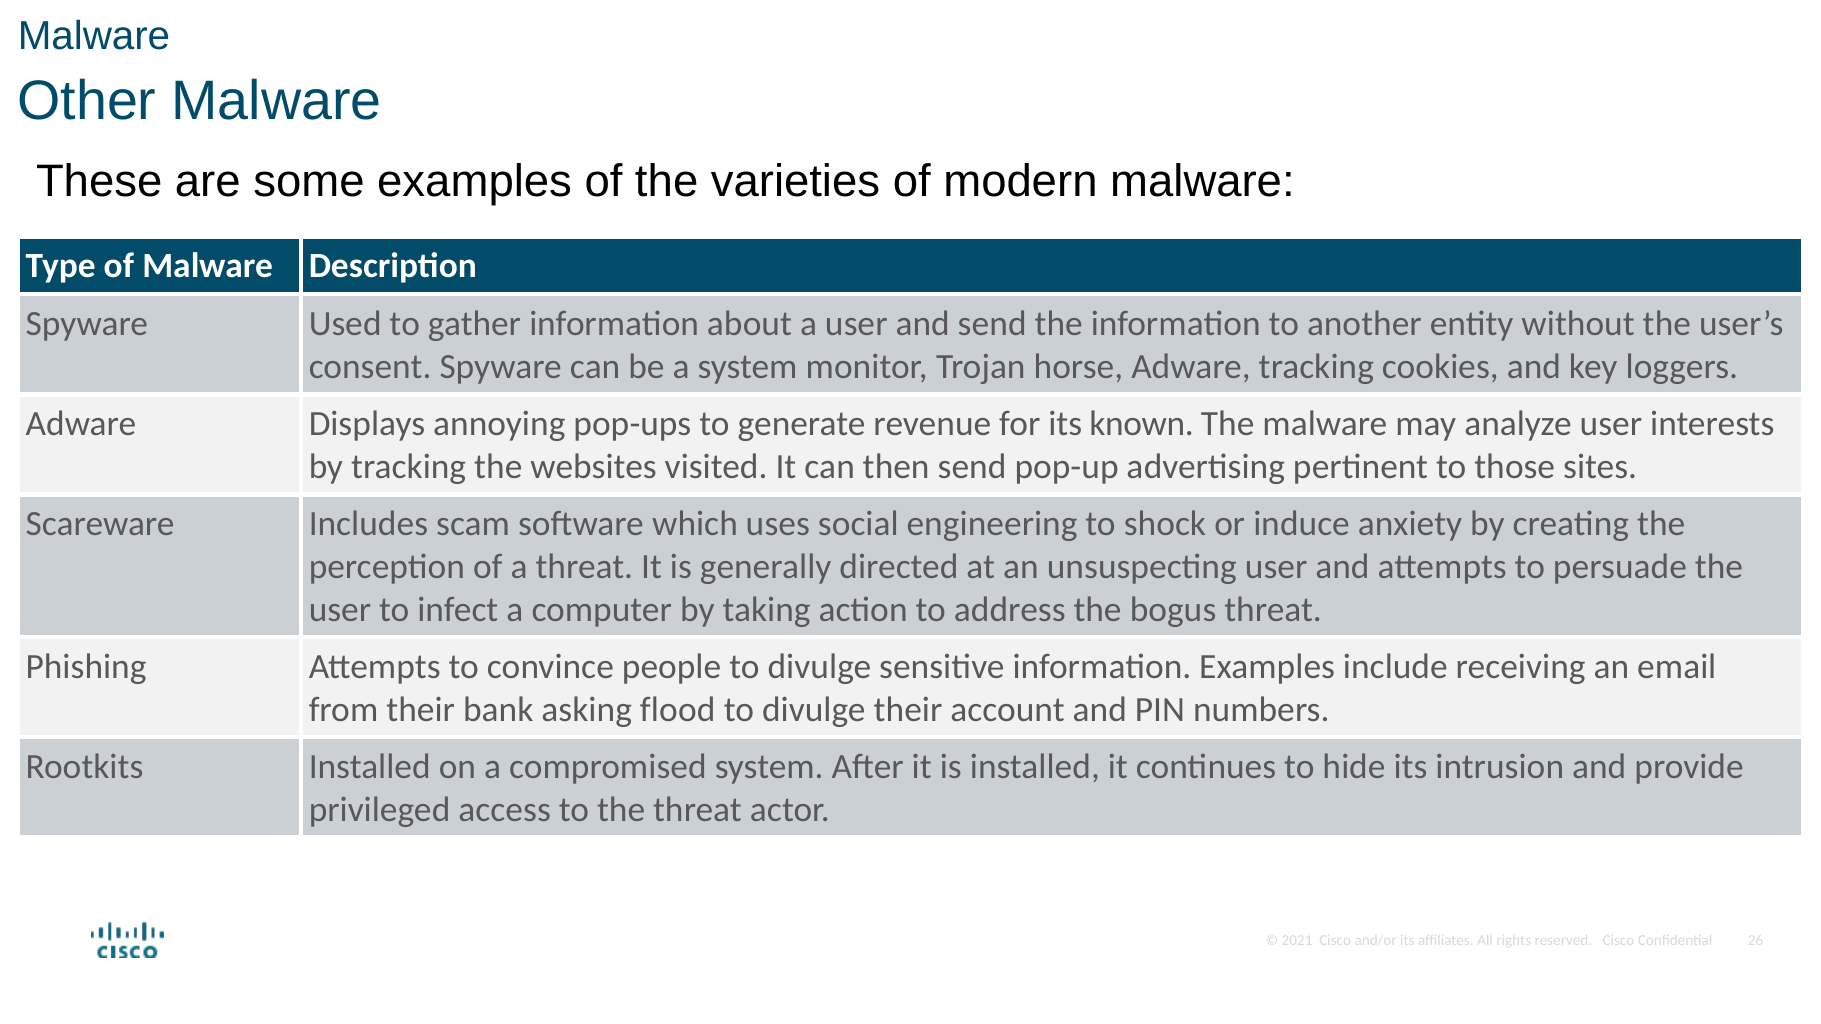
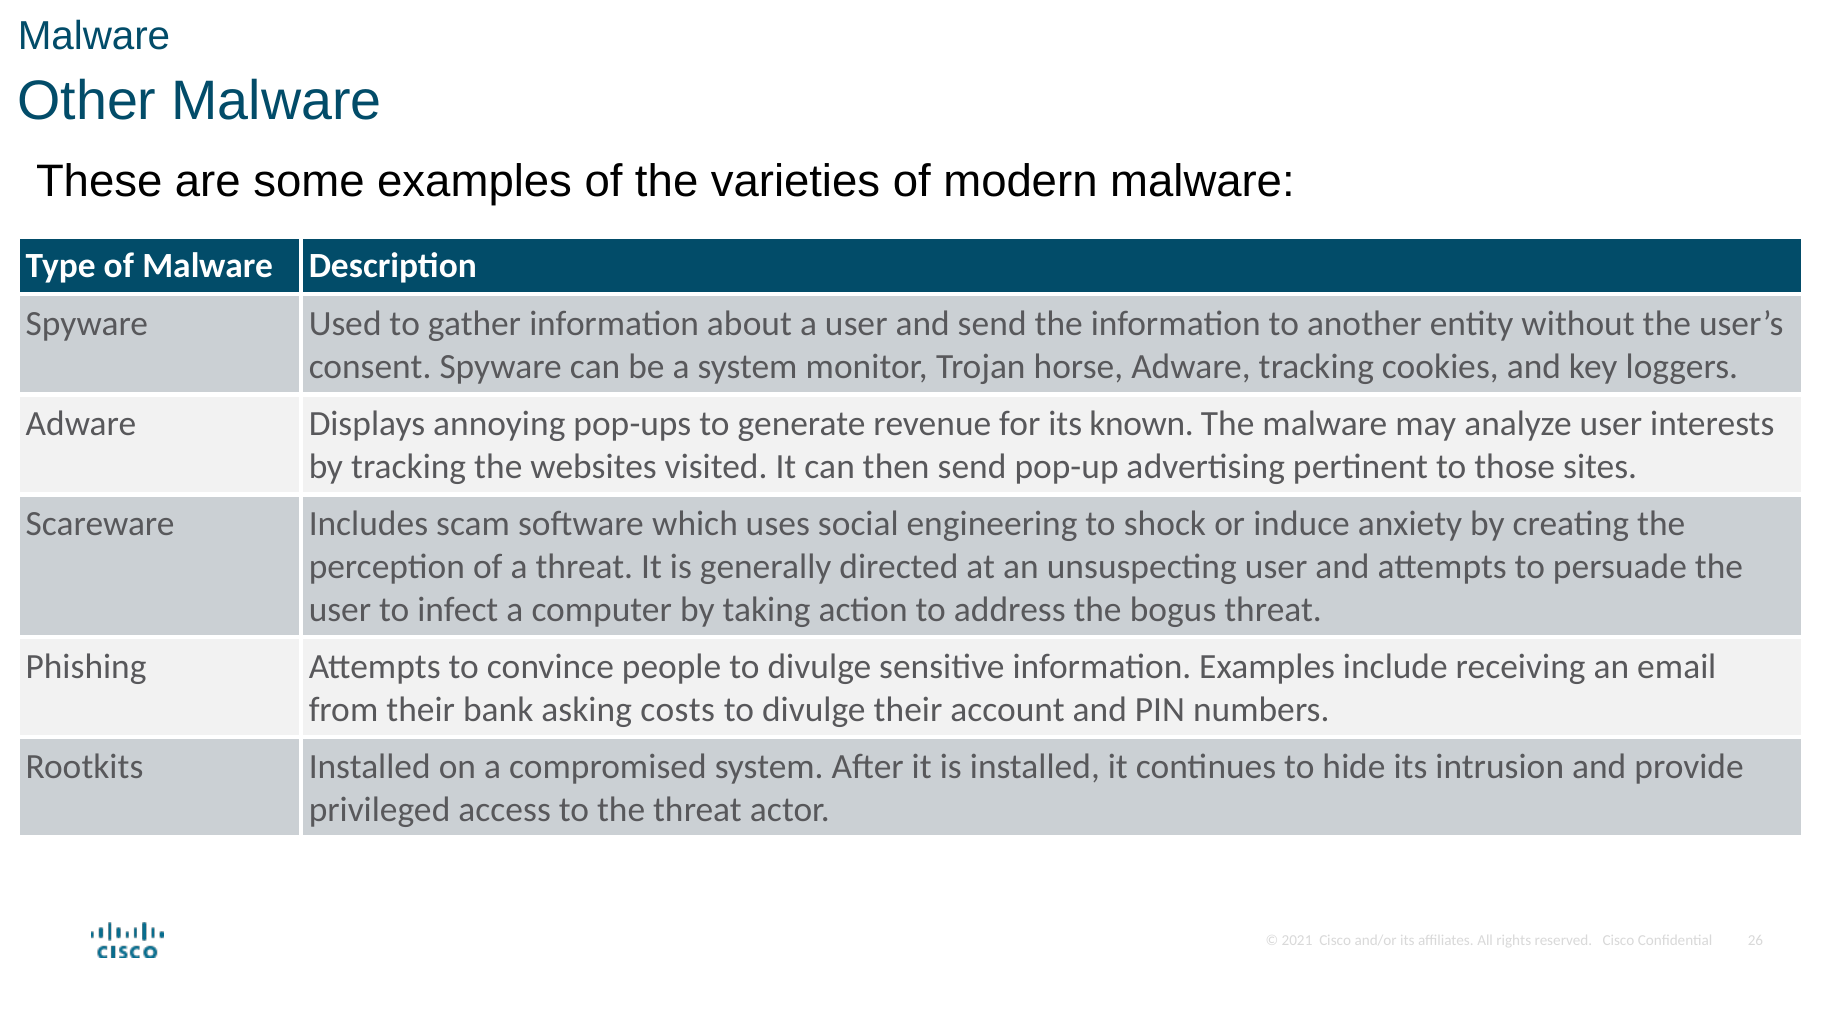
flood: flood -> costs (678, 710)
